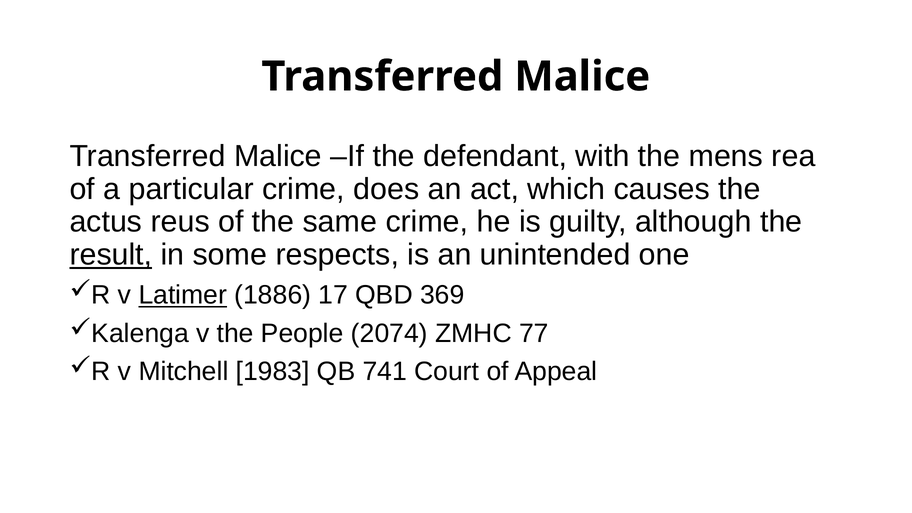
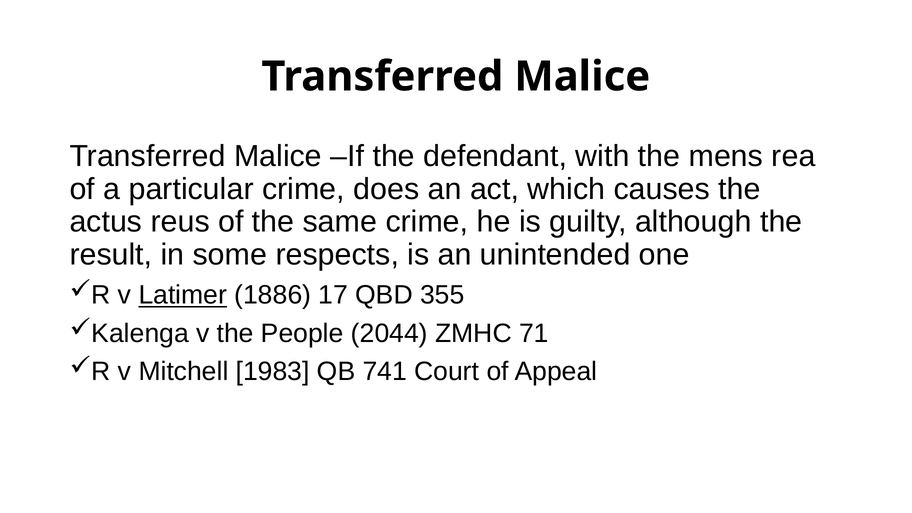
result underline: present -> none (111, 255)
369: 369 -> 355 (442, 295)
2074: 2074 -> 2044 (389, 333)
77: 77 -> 71 (534, 333)
